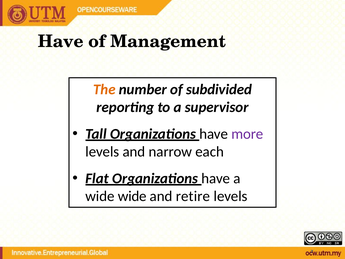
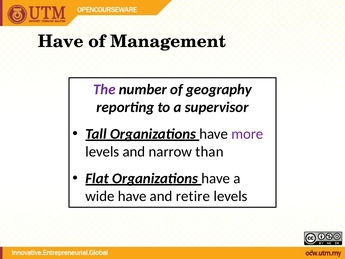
The colour: orange -> purple (104, 89)
subdivided: subdivided -> geography (219, 89)
each: each -> than (209, 152)
wide wide: wide -> have (132, 196)
